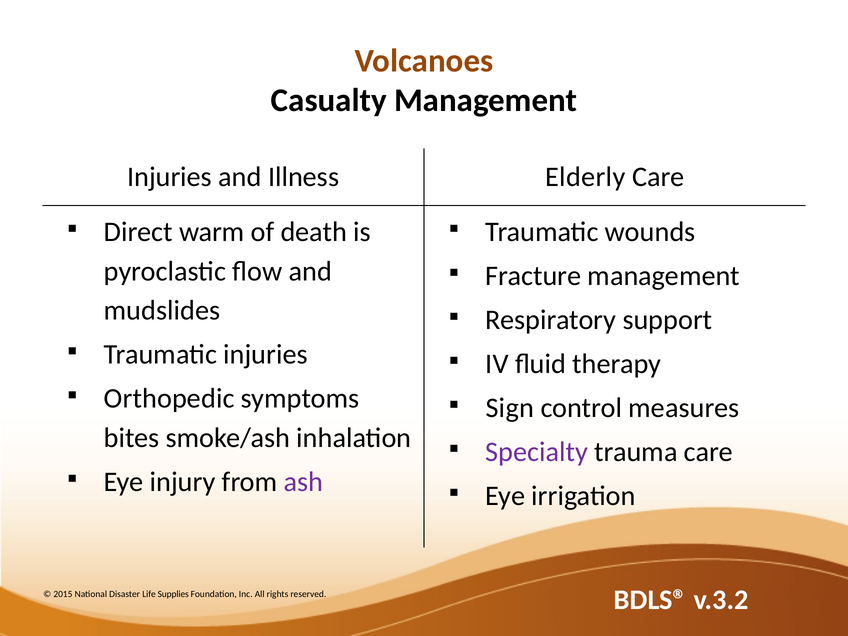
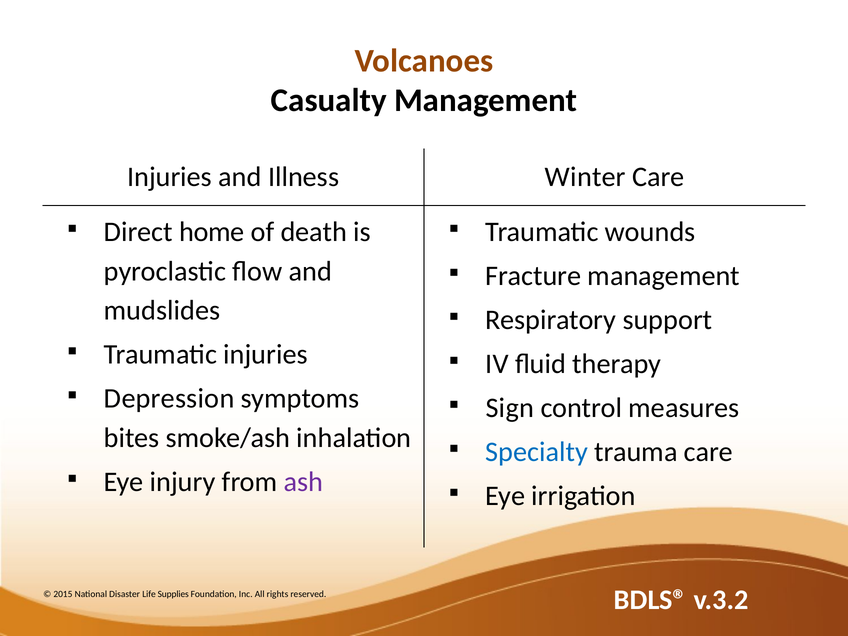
Elderly: Elderly -> Winter (585, 177)
warm: warm -> home (212, 232)
Orthopedic: Orthopedic -> Depression (169, 398)
Specialty colour: purple -> blue (537, 452)
